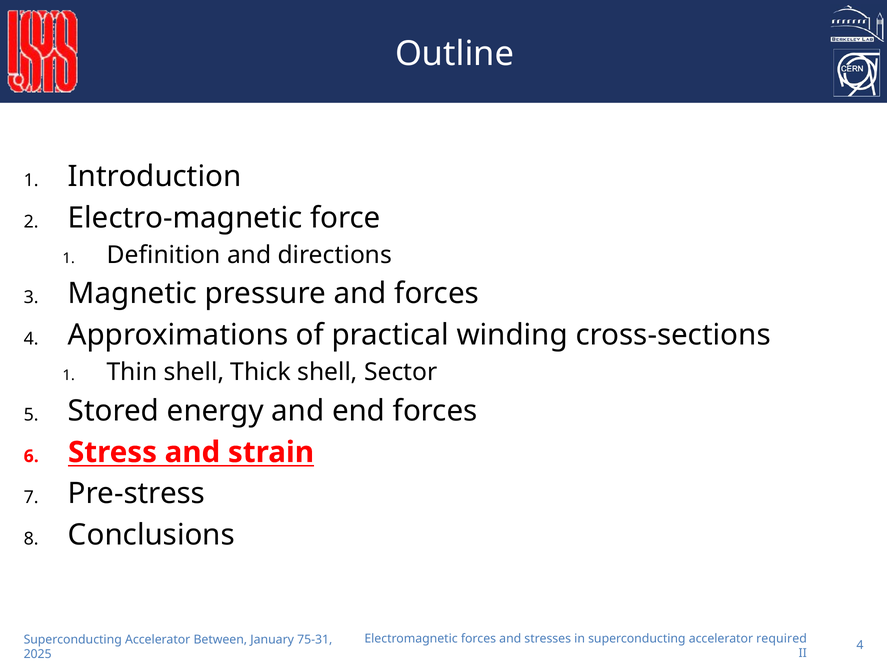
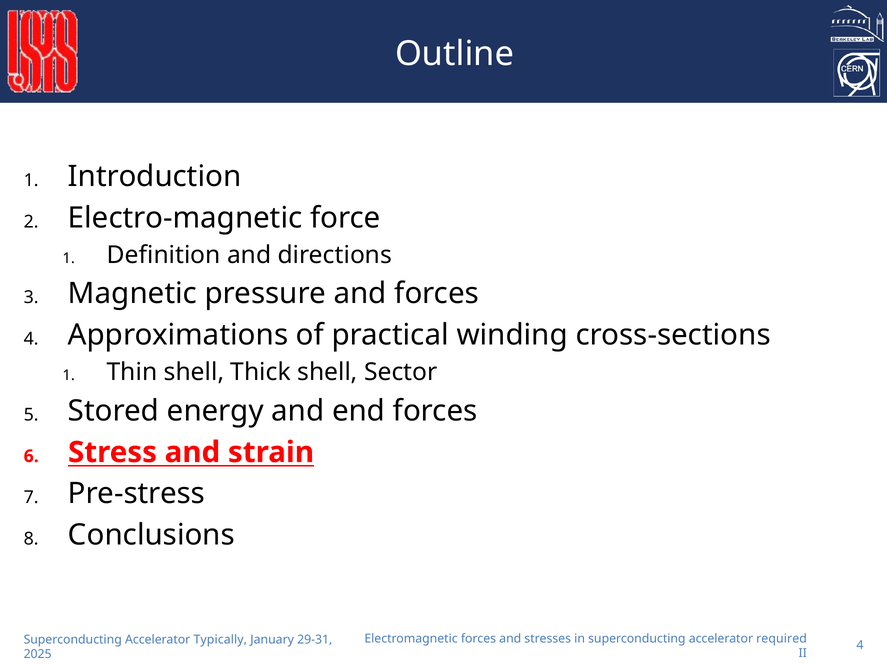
Between: Between -> Typically (220, 640)
75-31: 75-31 -> 29-31 (315, 640)
